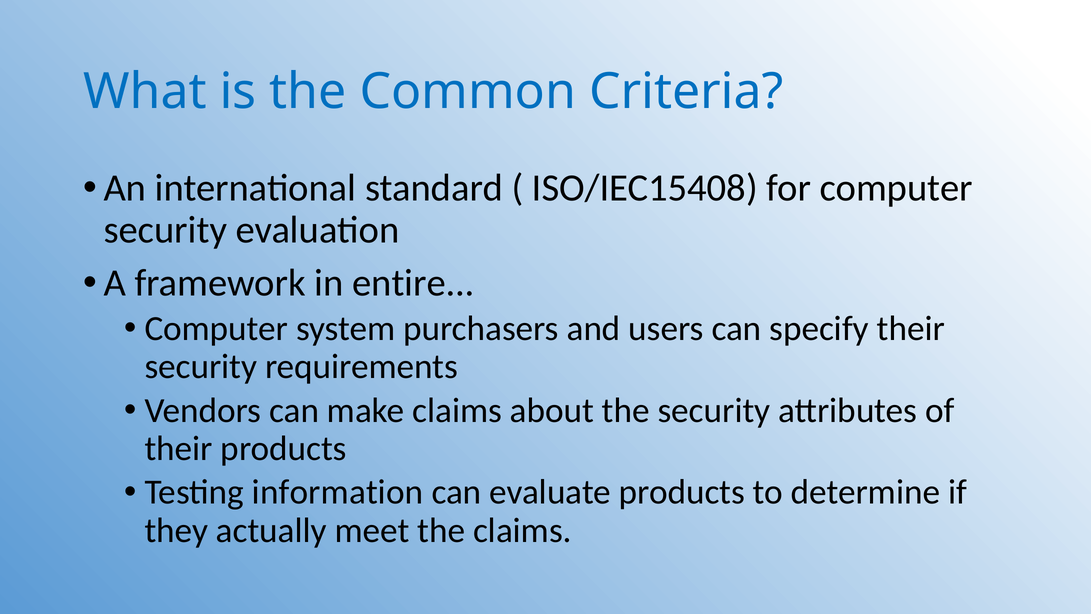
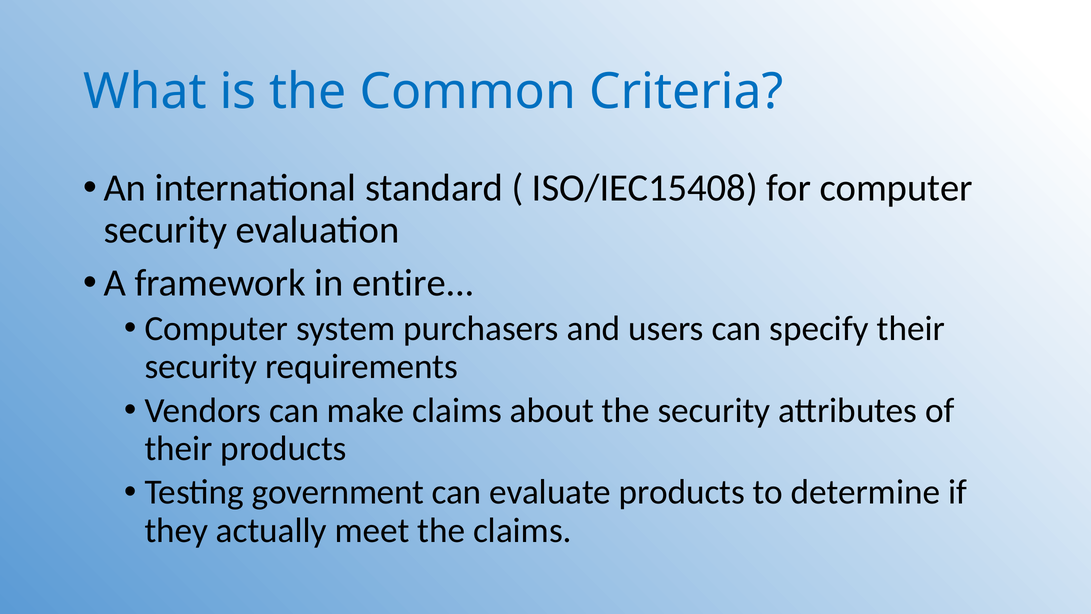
information: information -> government (338, 492)
